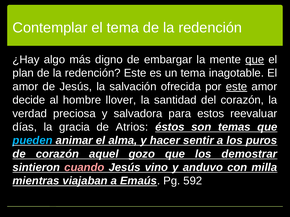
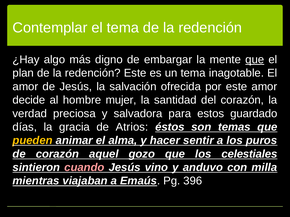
este underline: present -> none (237, 87)
llover: llover -> mujer (121, 100)
reevaluar: reevaluar -> guardado (254, 114)
pueden colour: light blue -> yellow (33, 141)
demostrar: demostrar -> celestiales (249, 154)
592: 592 -> 396 (193, 181)
